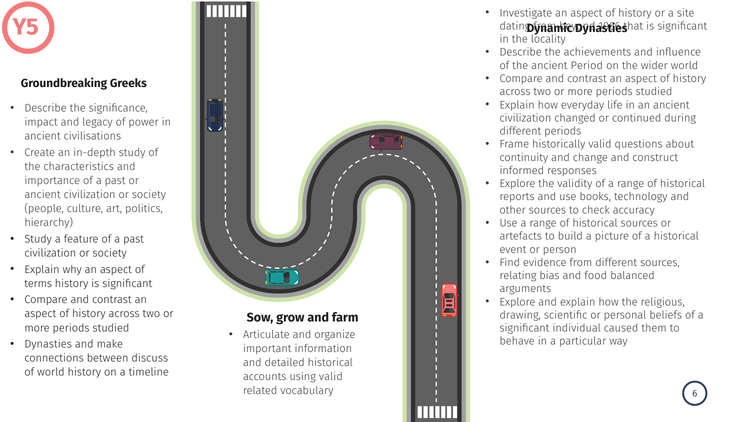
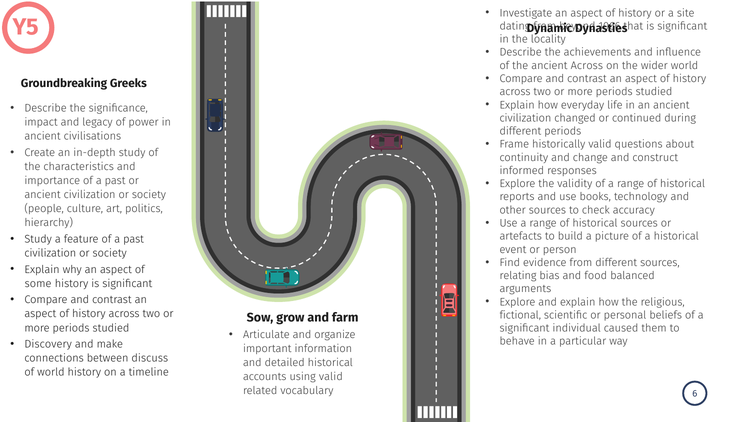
ancient Period: Period -> Across (587, 65)
terms: terms -> some (38, 283)
drawing: drawing -> fictional (520, 315)
Dynasties: Dynasties -> Discovery (48, 344)
